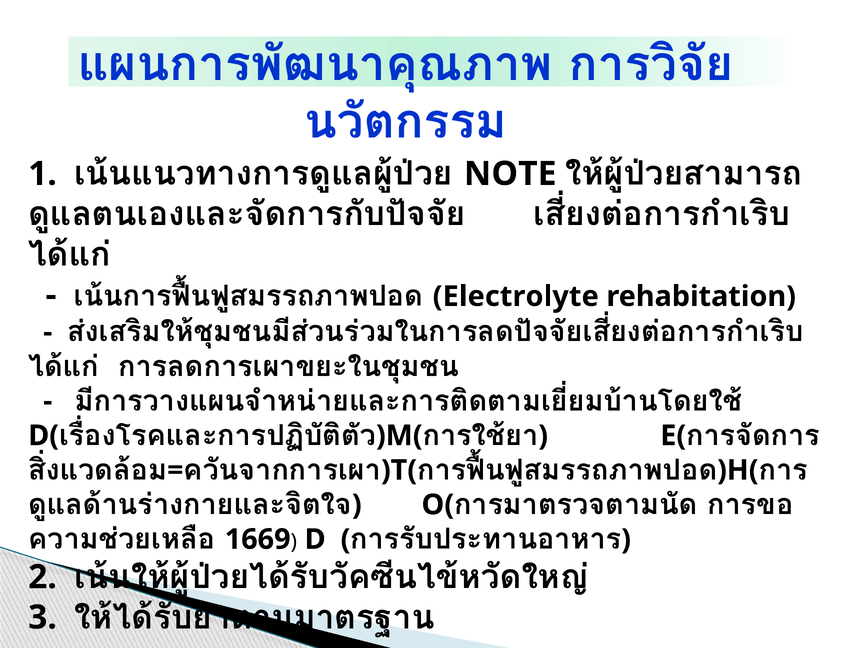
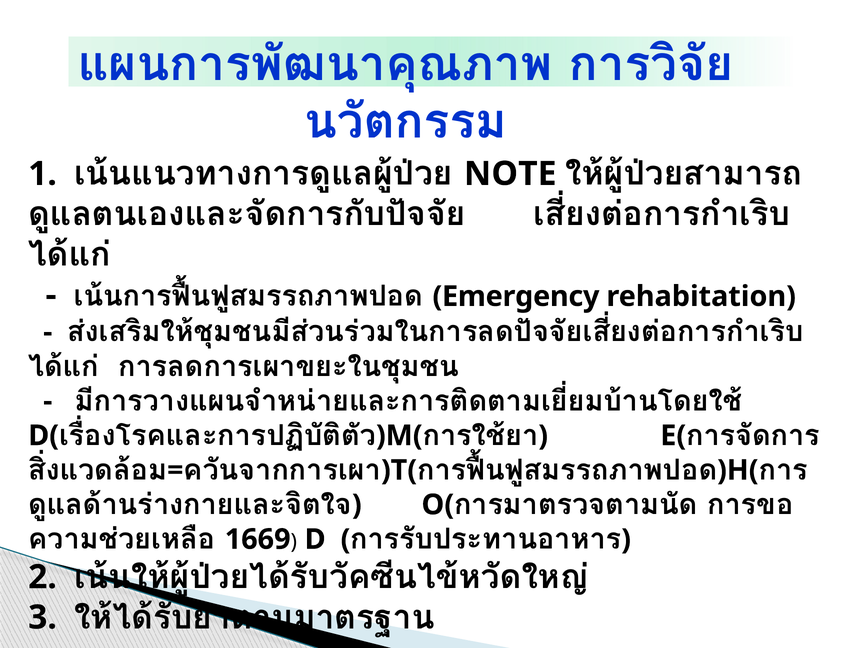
Electrolyte: Electrolyte -> Emergency (516, 296)
